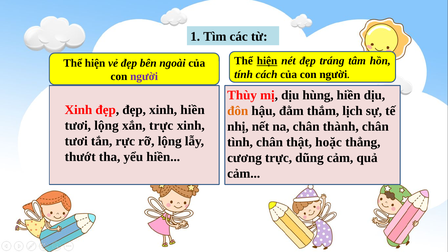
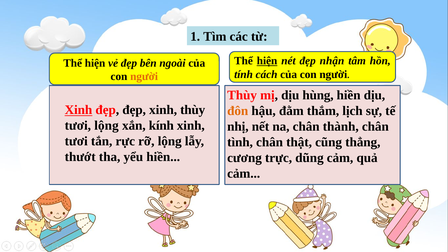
tráng: tráng -> nhận (332, 61)
người colour: purple -> orange (144, 76)
Xinh underline: none -> present (78, 110)
xinh hiền: hiền -> thùy (193, 110)
xắn trực: trực -> kính (161, 126)
hoặc: hoặc -> cũng (329, 142)
